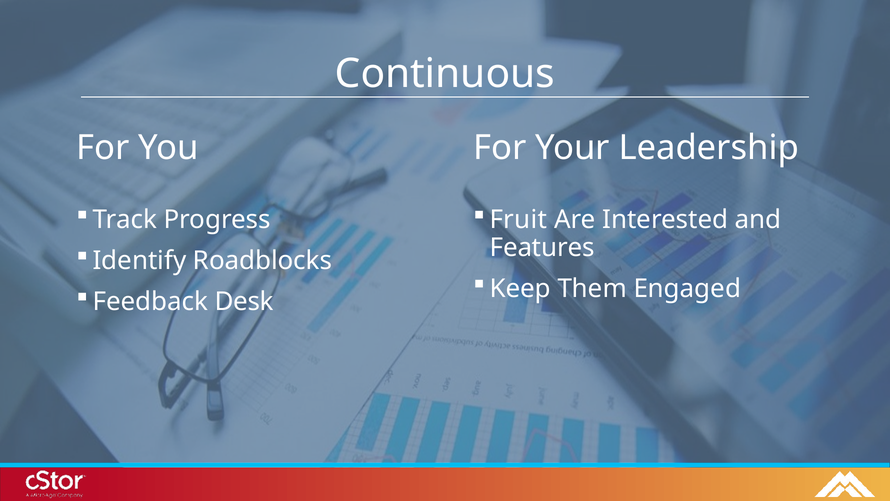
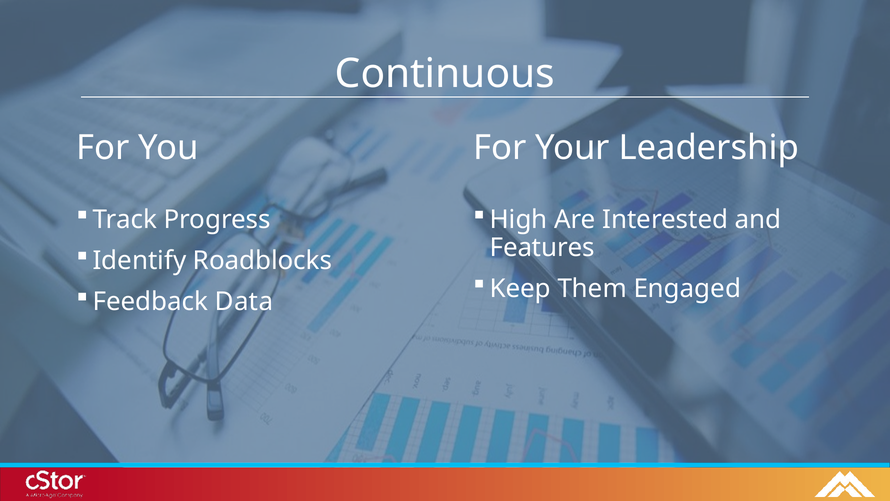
Fruit: Fruit -> High (519, 219)
Desk: Desk -> Data (244, 301)
